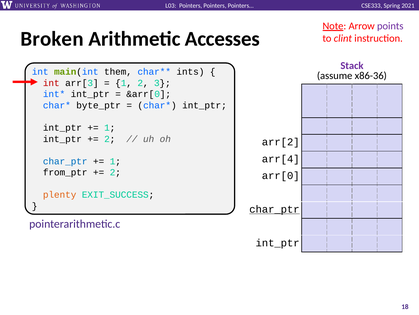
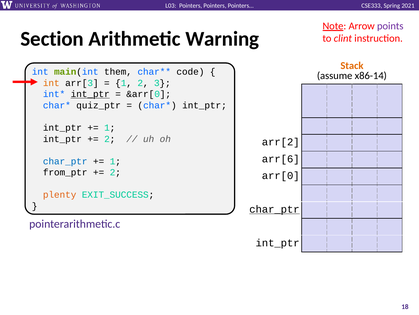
Broken: Broken -> Section (52, 39)
Accesses: Accesses -> Warning (222, 39)
Stack colour: purple -> orange (352, 66)
ints: ints -> code (190, 72)
x86-36: x86-36 -> x86-14 (371, 76)
int colour: red -> orange (51, 83)
int_ptr underline: none -> present (90, 94)
byte_ptr: byte_ptr -> quiz_ptr (99, 105)
arr[4: arr[4 -> arr[6 (281, 159)
